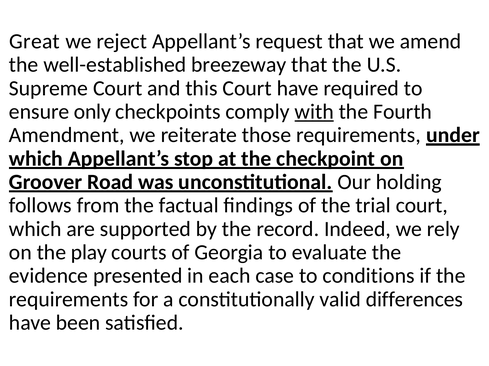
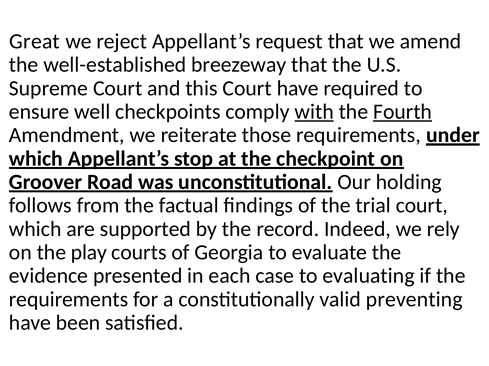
only: only -> well (92, 112)
Fourth underline: none -> present (403, 112)
conditions: conditions -> evaluating (369, 276)
differences: differences -> preventing (414, 300)
